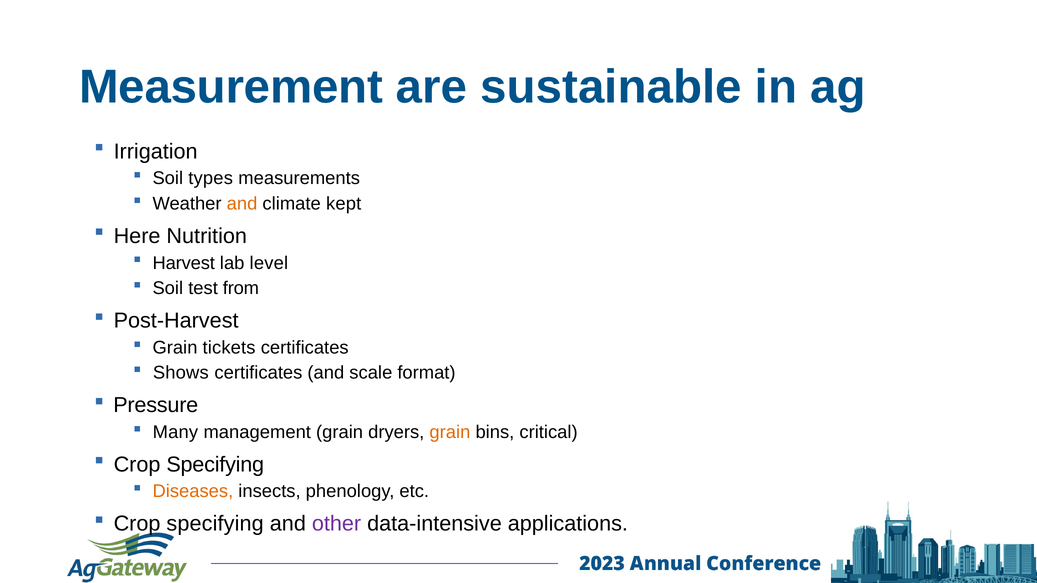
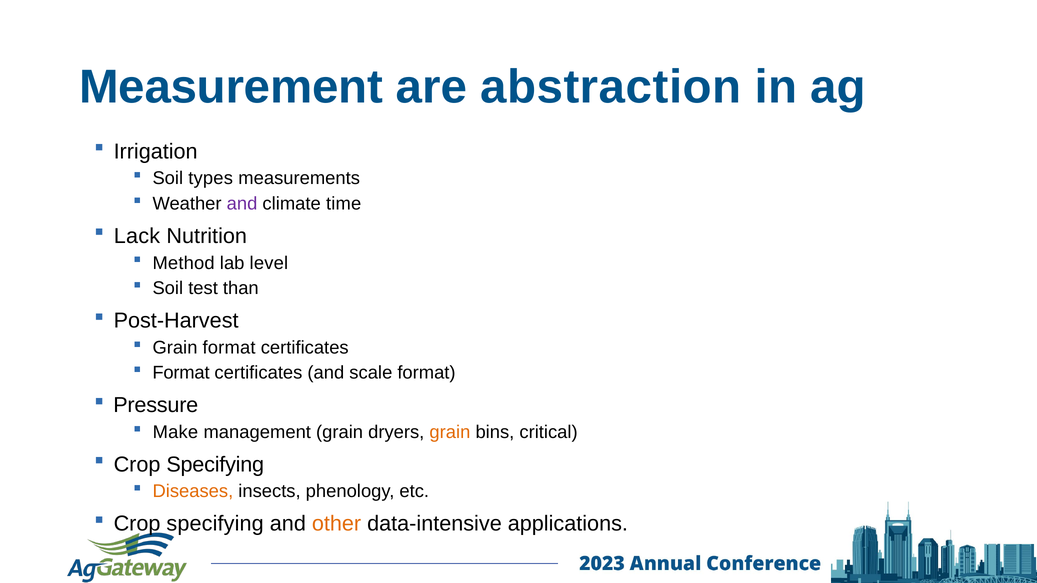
sustainable: sustainable -> abstraction (611, 87)
and colour: orange -> purple (242, 204)
kept: kept -> time (344, 204)
Here: Here -> Lack (137, 236)
Harvest: Harvest -> Method (184, 263)
from: from -> than (241, 288)
Grain tickets: tickets -> format (229, 348)
Shows: Shows -> Format (181, 373)
Many: Many -> Make (175, 432)
other colour: purple -> orange (337, 524)
